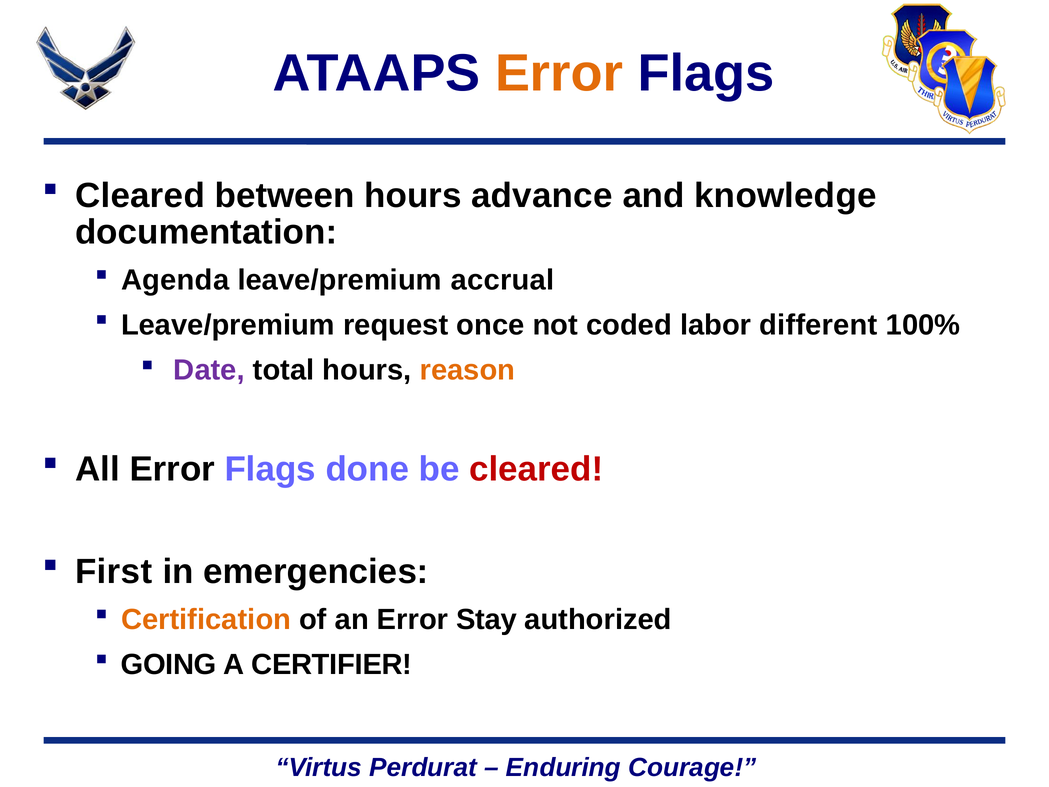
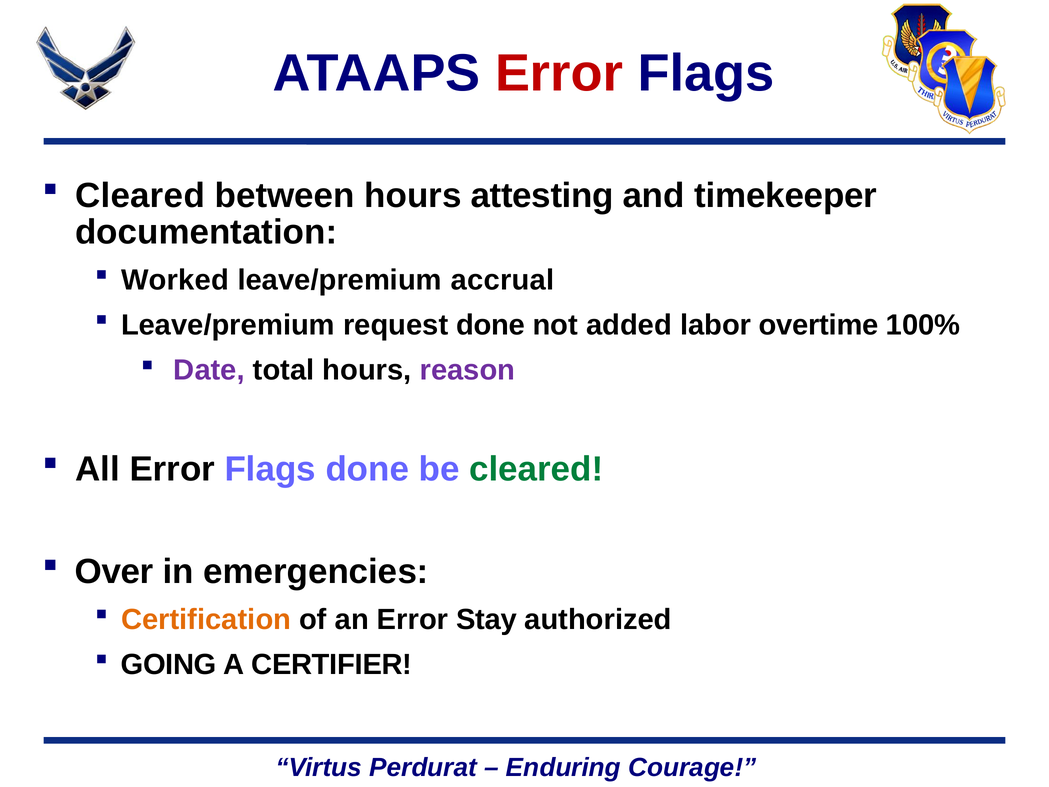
Error colour: orange -> red (559, 73)
advance: advance -> attesting (542, 196)
knowledge: knowledge -> timekeeper (786, 196)
Agenda: Agenda -> Worked (175, 280)
request once: once -> done (491, 325)
coded: coded -> added (629, 325)
different: different -> overtime (819, 325)
reason colour: orange -> purple (467, 370)
cleared colour: red -> green (536, 469)
First: First -> Over (114, 571)
